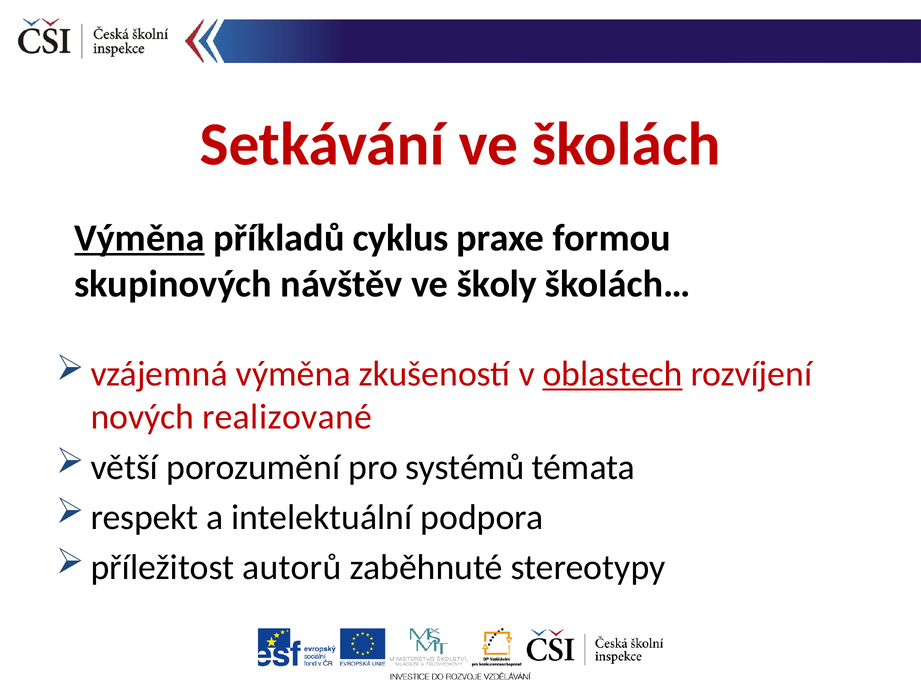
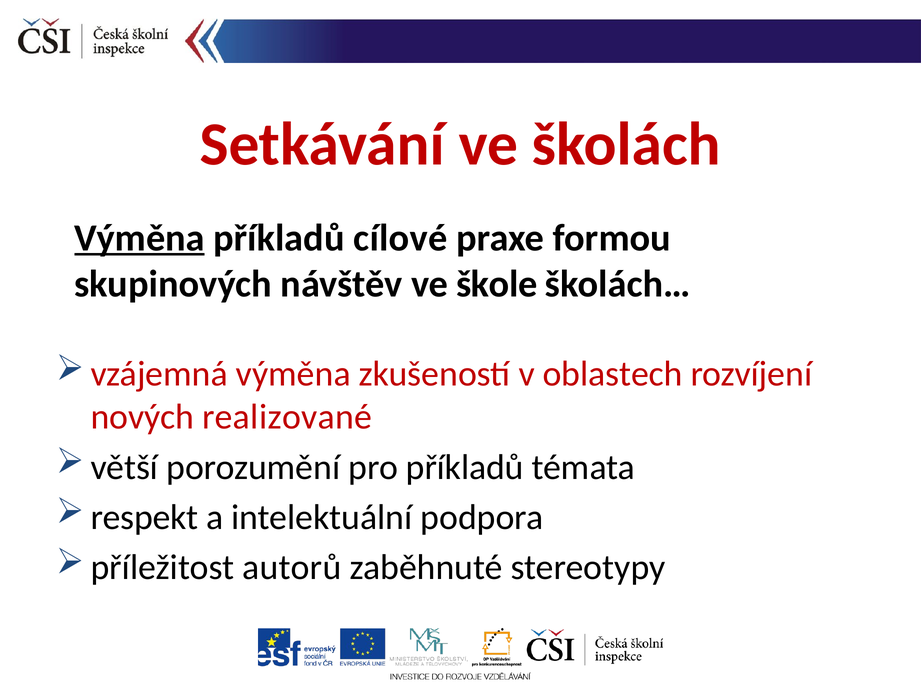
cyklus: cyklus -> cílové (400, 238)
školy: školy -> škole (497, 284)
oblastech underline: present -> none (613, 374)
pro systémů: systémů -> příkladů (465, 467)
